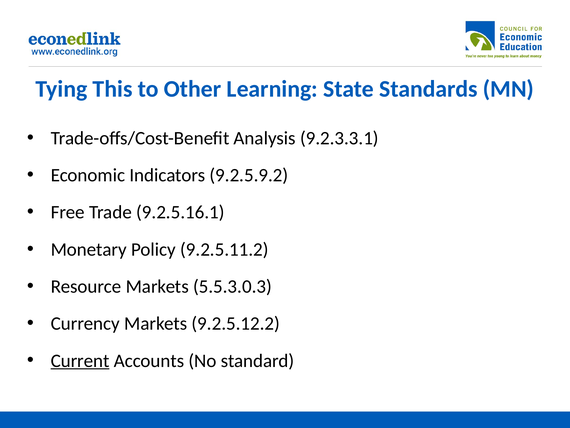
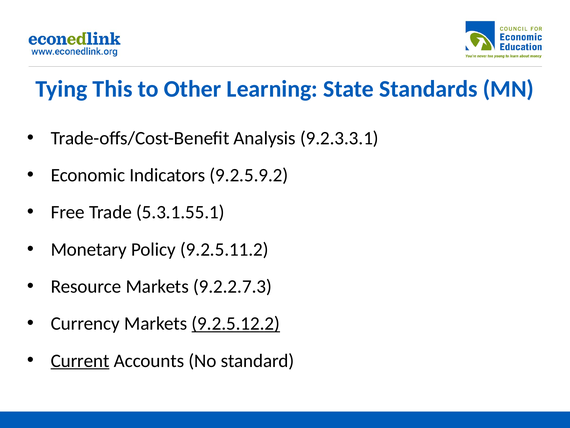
9.2.5.16.1: 9.2.5.16.1 -> 5.3.1.55.1 (180, 212)
5.5.3.0.3: 5.5.3.0.3 -> 9.2.2.7.3 (232, 286)
9.2.5.12.2 underline: none -> present (236, 323)
